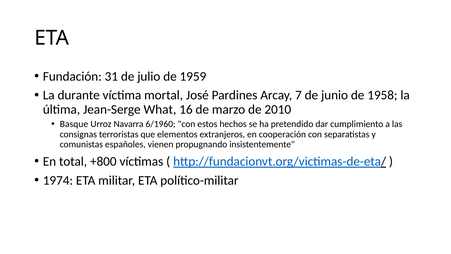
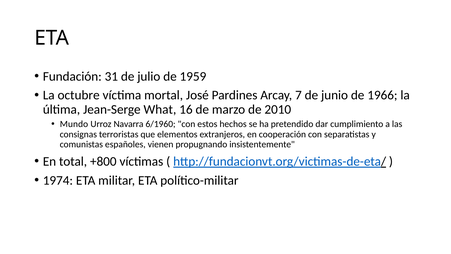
durante: durante -> octubre (79, 95)
1958: 1958 -> 1966 (382, 95)
Basque: Basque -> Mundo (74, 124)
